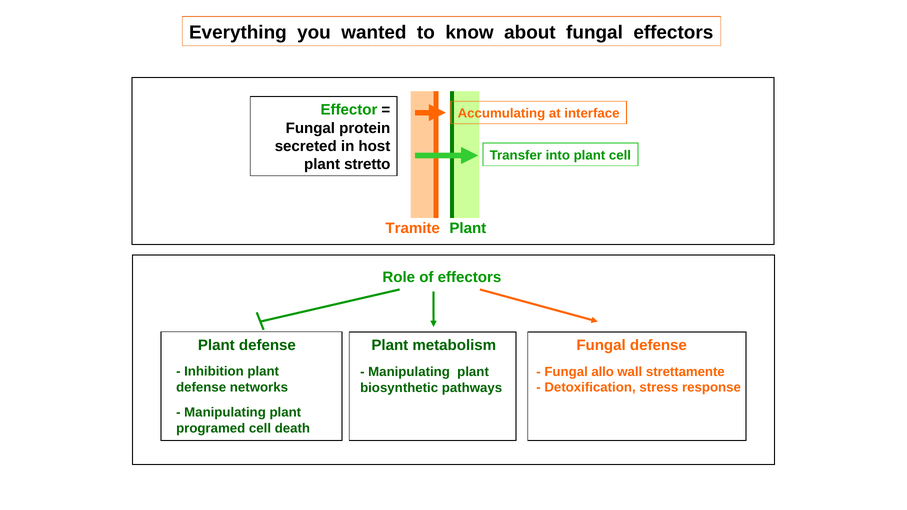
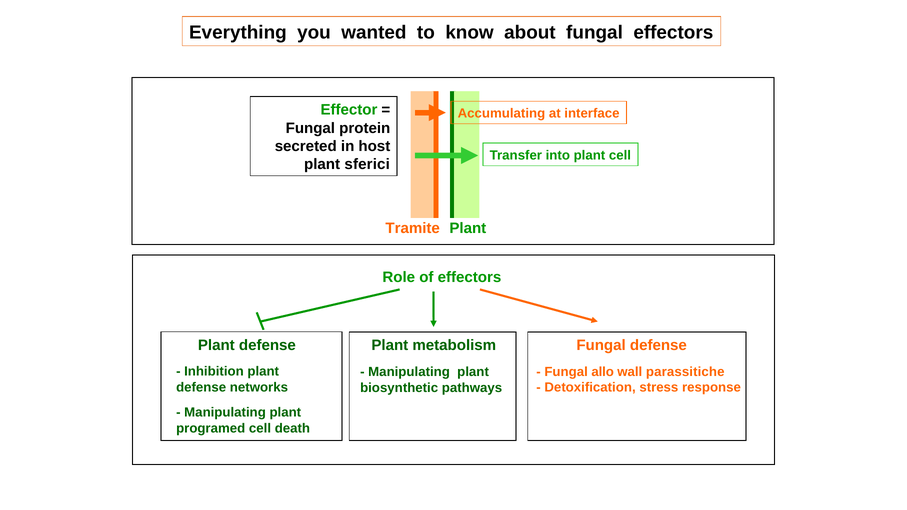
stretto: stretto -> sferici (367, 164)
strettamente: strettamente -> parassitiche (685, 372)
